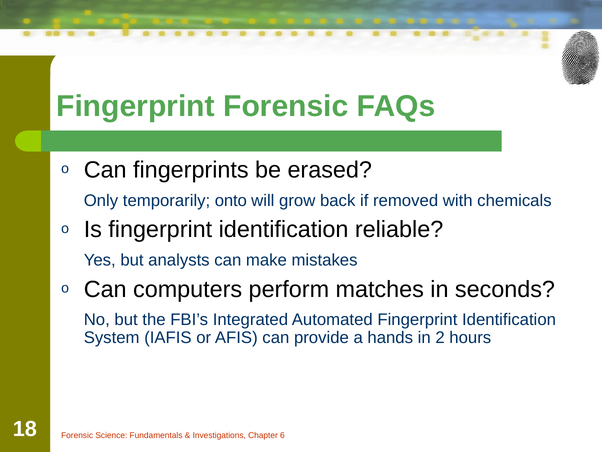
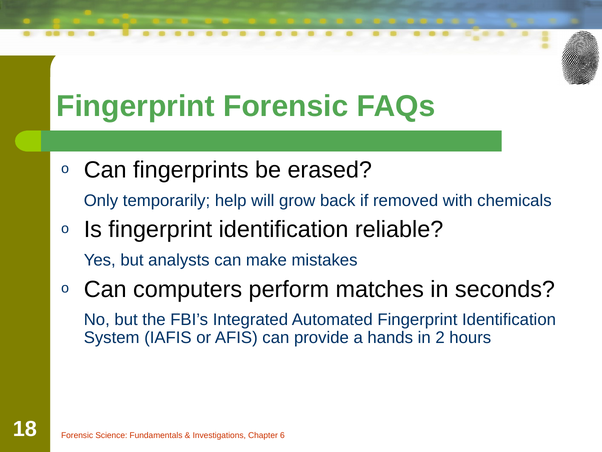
onto: onto -> help (231, 200)
